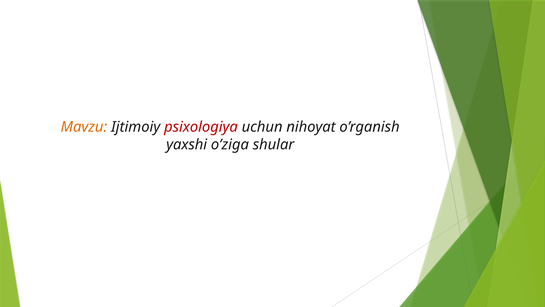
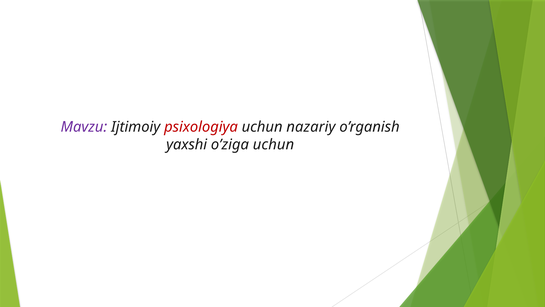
Mavzu colour: orange -> purple (84, 127)
nihoyat: nihoyat -> nazariy (311, 127)
o’ziga shular: shular -> uchun (273, 144)
